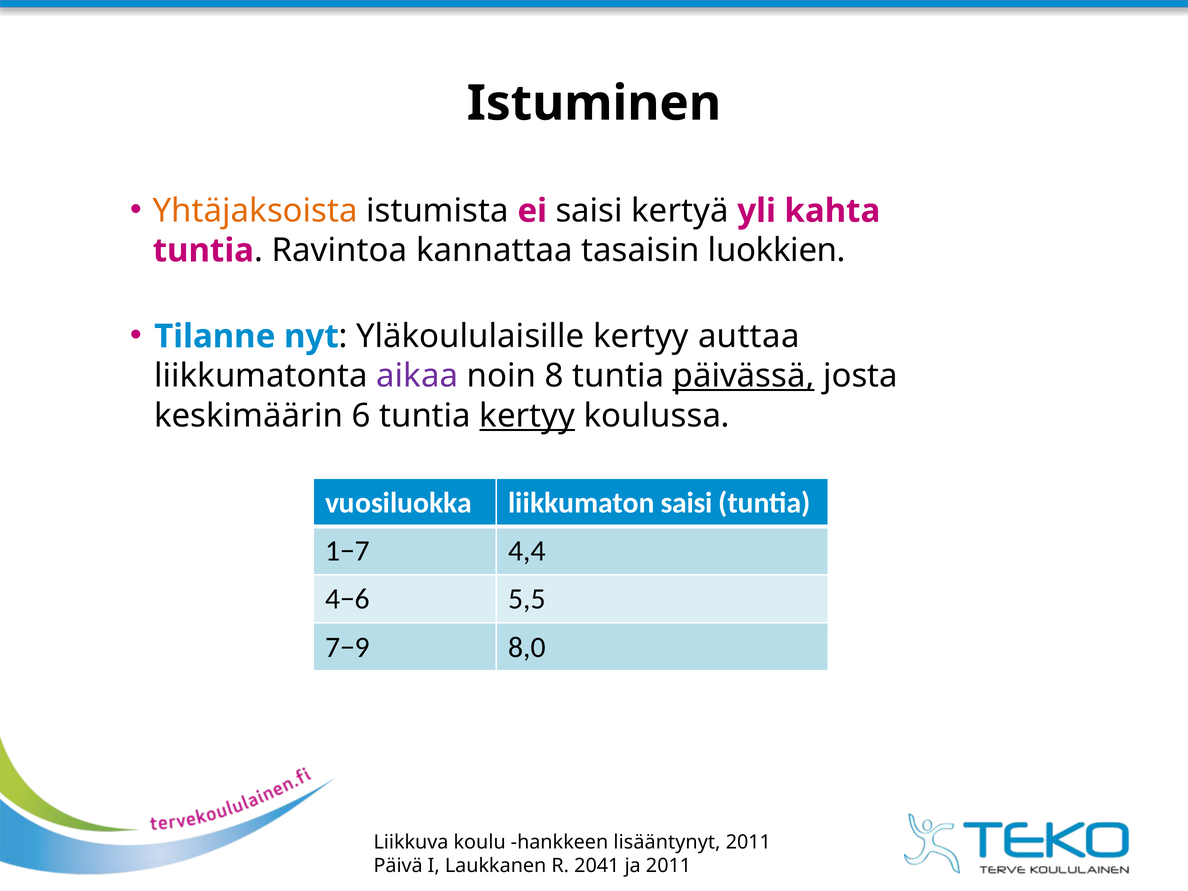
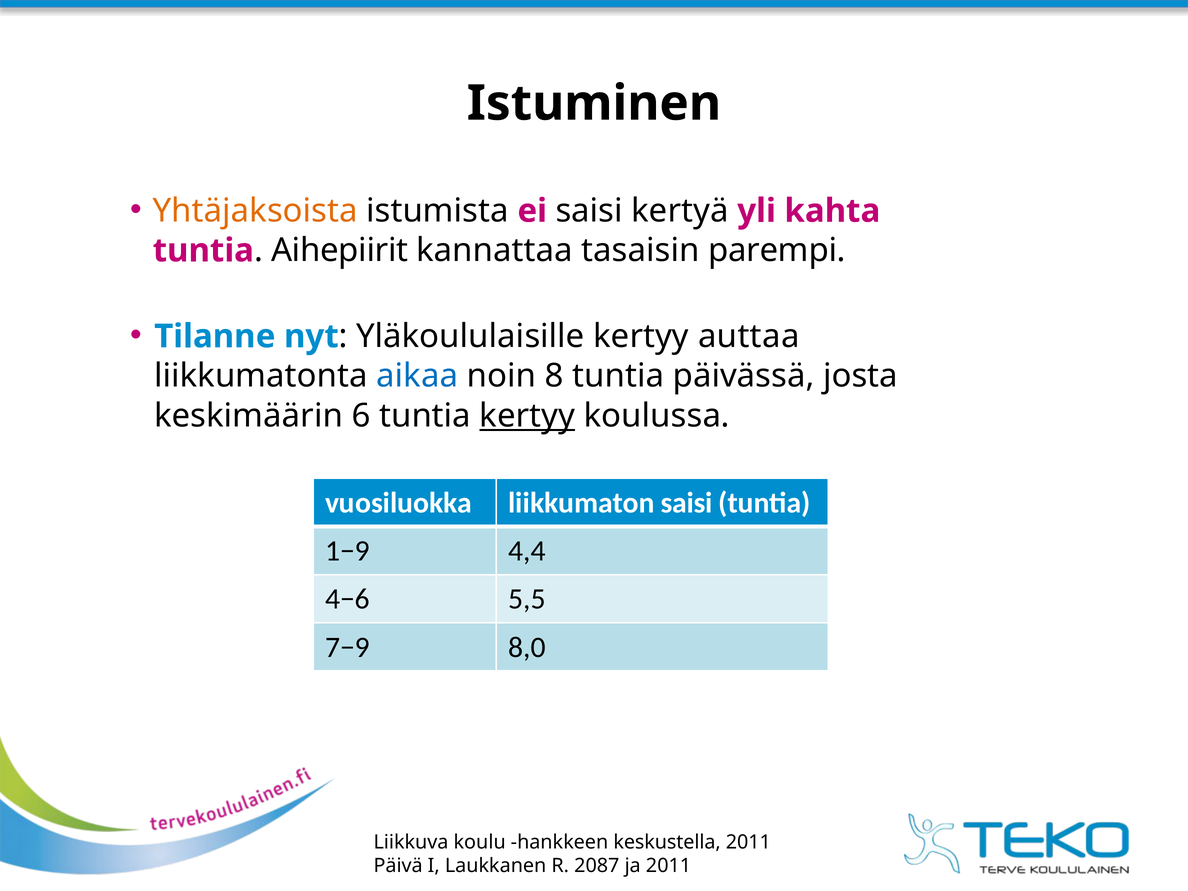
Ravintoa: Ravintoa -> Aihepiirit (340, 251)
luokkien: luokkien -> parempi (777, 251)
aikaa colour: purple -> blue (417, 376)
päivässä underline: present -> none (744, 376)
1−7: 1−7 -> 1−9 (348, 551)
lisääntynyt: lisääntynyt -> keskustella (667, 842)
2041: 2041 -> 2087 (597, 866)
